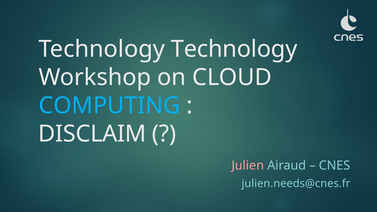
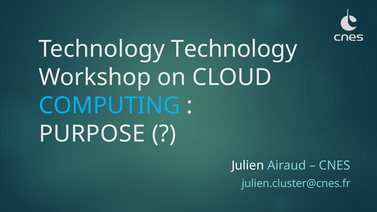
DISCLAIM: DISCLAIM -> PURPOSE (92, 134)
Julien colour: pink -> white (248, 166)
julien.needs@cnes.fr: julien.needs@cnes.fr -> julien.cluster@cnes.fr (296, 184)
